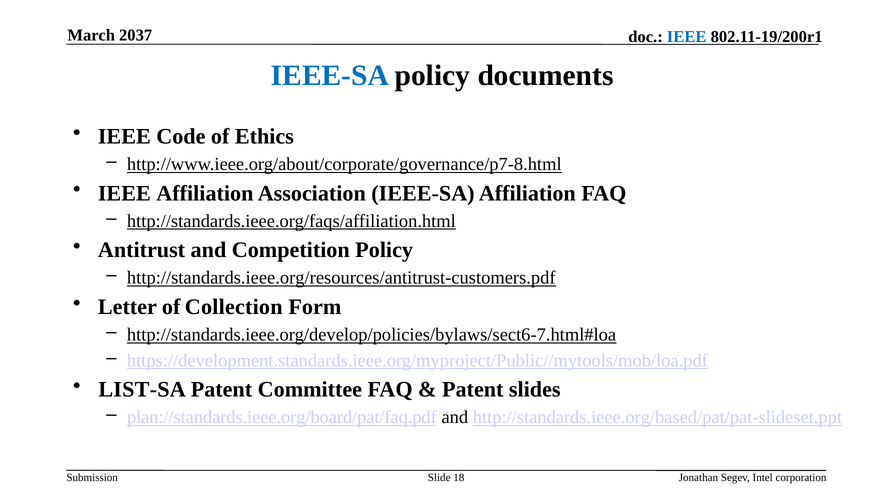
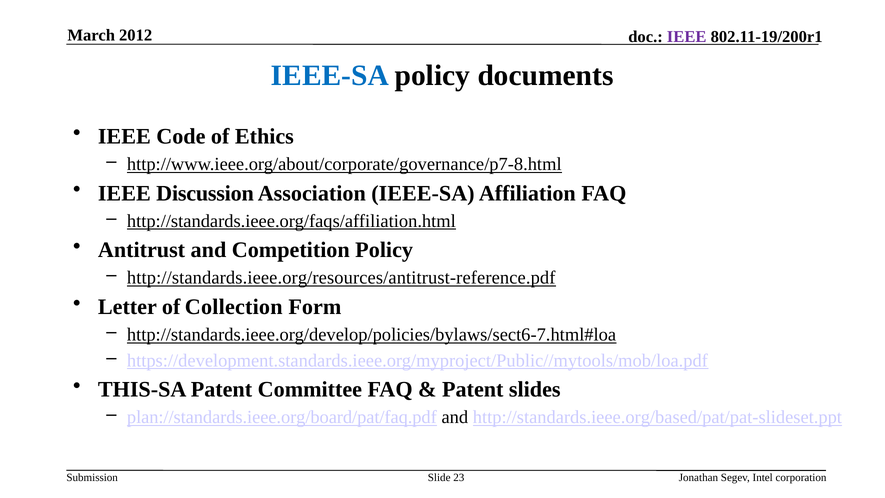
2037: 2037 -> 2012 (136, 35)
IEEE colour: blue -> purple (687, 37)
IEEE Affiliation: Affiliation -> Discussion (205, 193)
http://standards.ieee.org/resources/antitrust-customers.pdf: http://standards.ieee.org/resources/antitrust-customers.pdf -> http://standards.ieee.org/resources/antitrust-reference.pdf (341, 278)
LIST-SA: LIST-SA -> THIS-SA (142, 389)
18: 18 -> 23 (459, 477)
